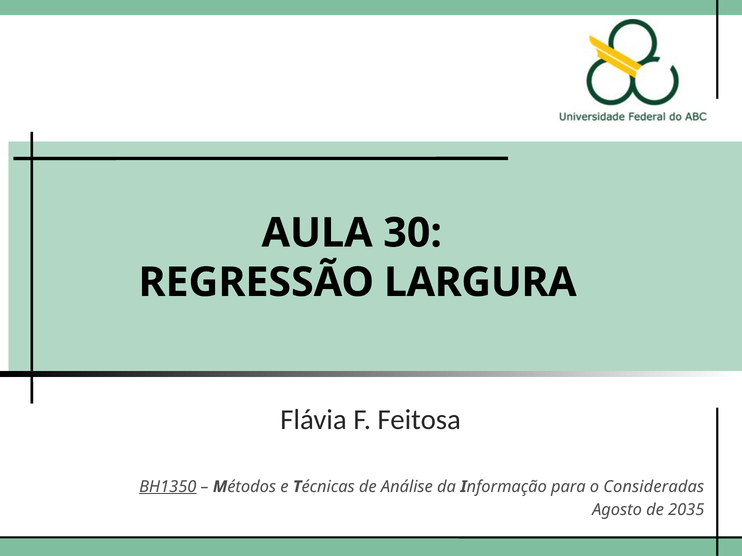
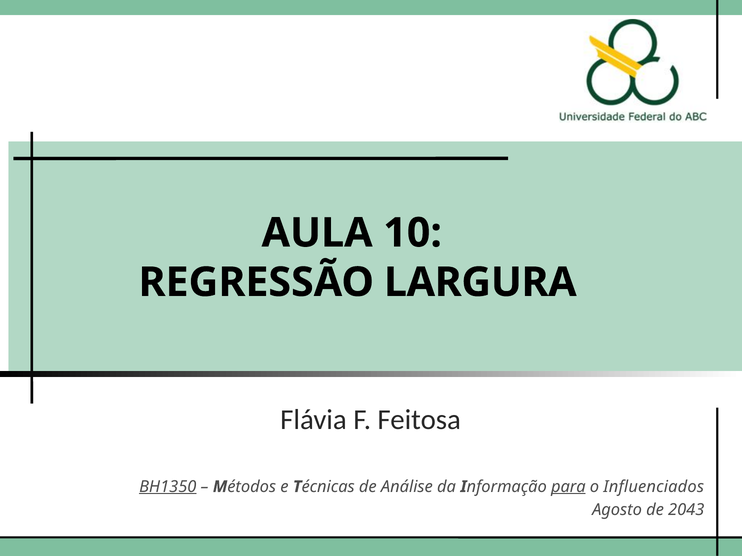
30: 30 -> 10 (413, 233)
para underline: none -> present (568, 487)
Consideradas: Consideradas -> Influenciados (654, 487)
2035: 2035 -> 2043 (686, 510)
